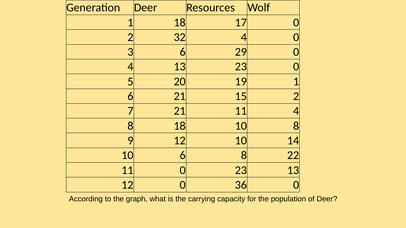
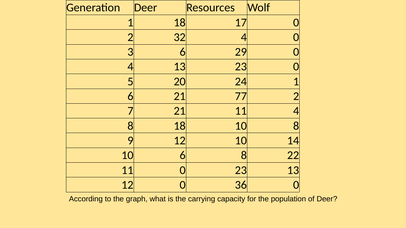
19: 19 -> 24 (241, 82)
15: 15 -> 77 (241, 96)
